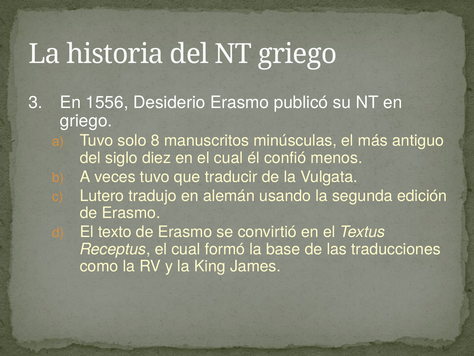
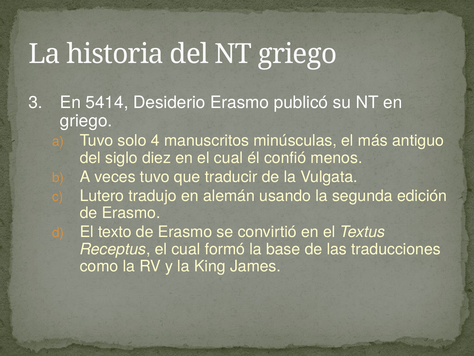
1556: 1556 -> 5414 (107, 102)
8: 8 -> 4 (155, 141)
